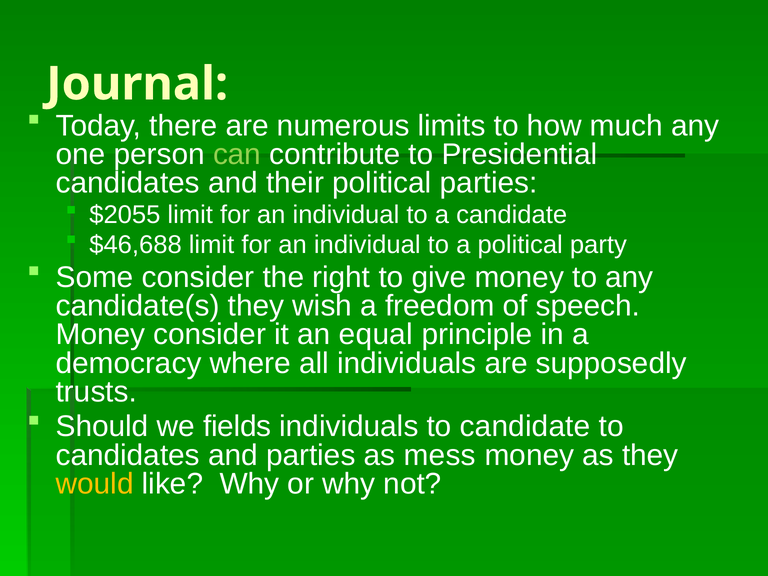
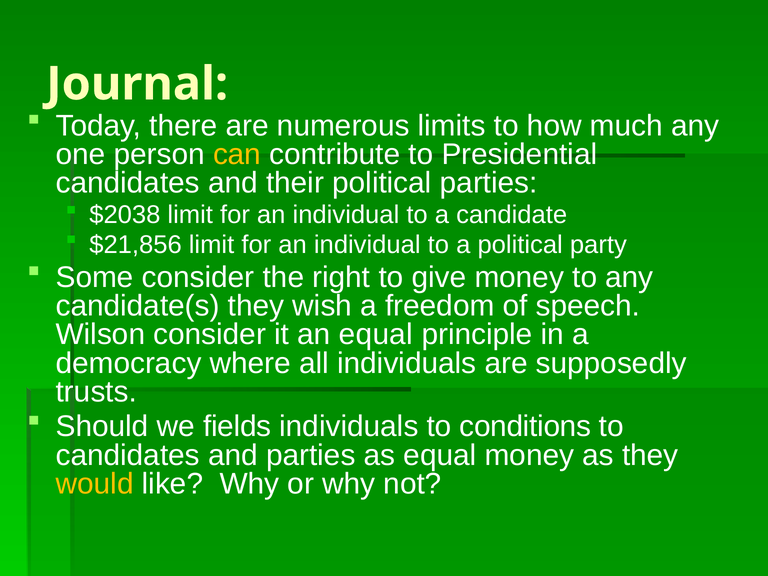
can colour: light green -> yellow (237, 154)
$2055: $2055 -> $2038 (125, 215)
$46,688: $46,688 -> $21,856 (136, 245)
Money: Money -> Wilson (100, 335)
to candidate: candidate -> conditions (525, 427)
as mess: mess -> equal (440, 455)
